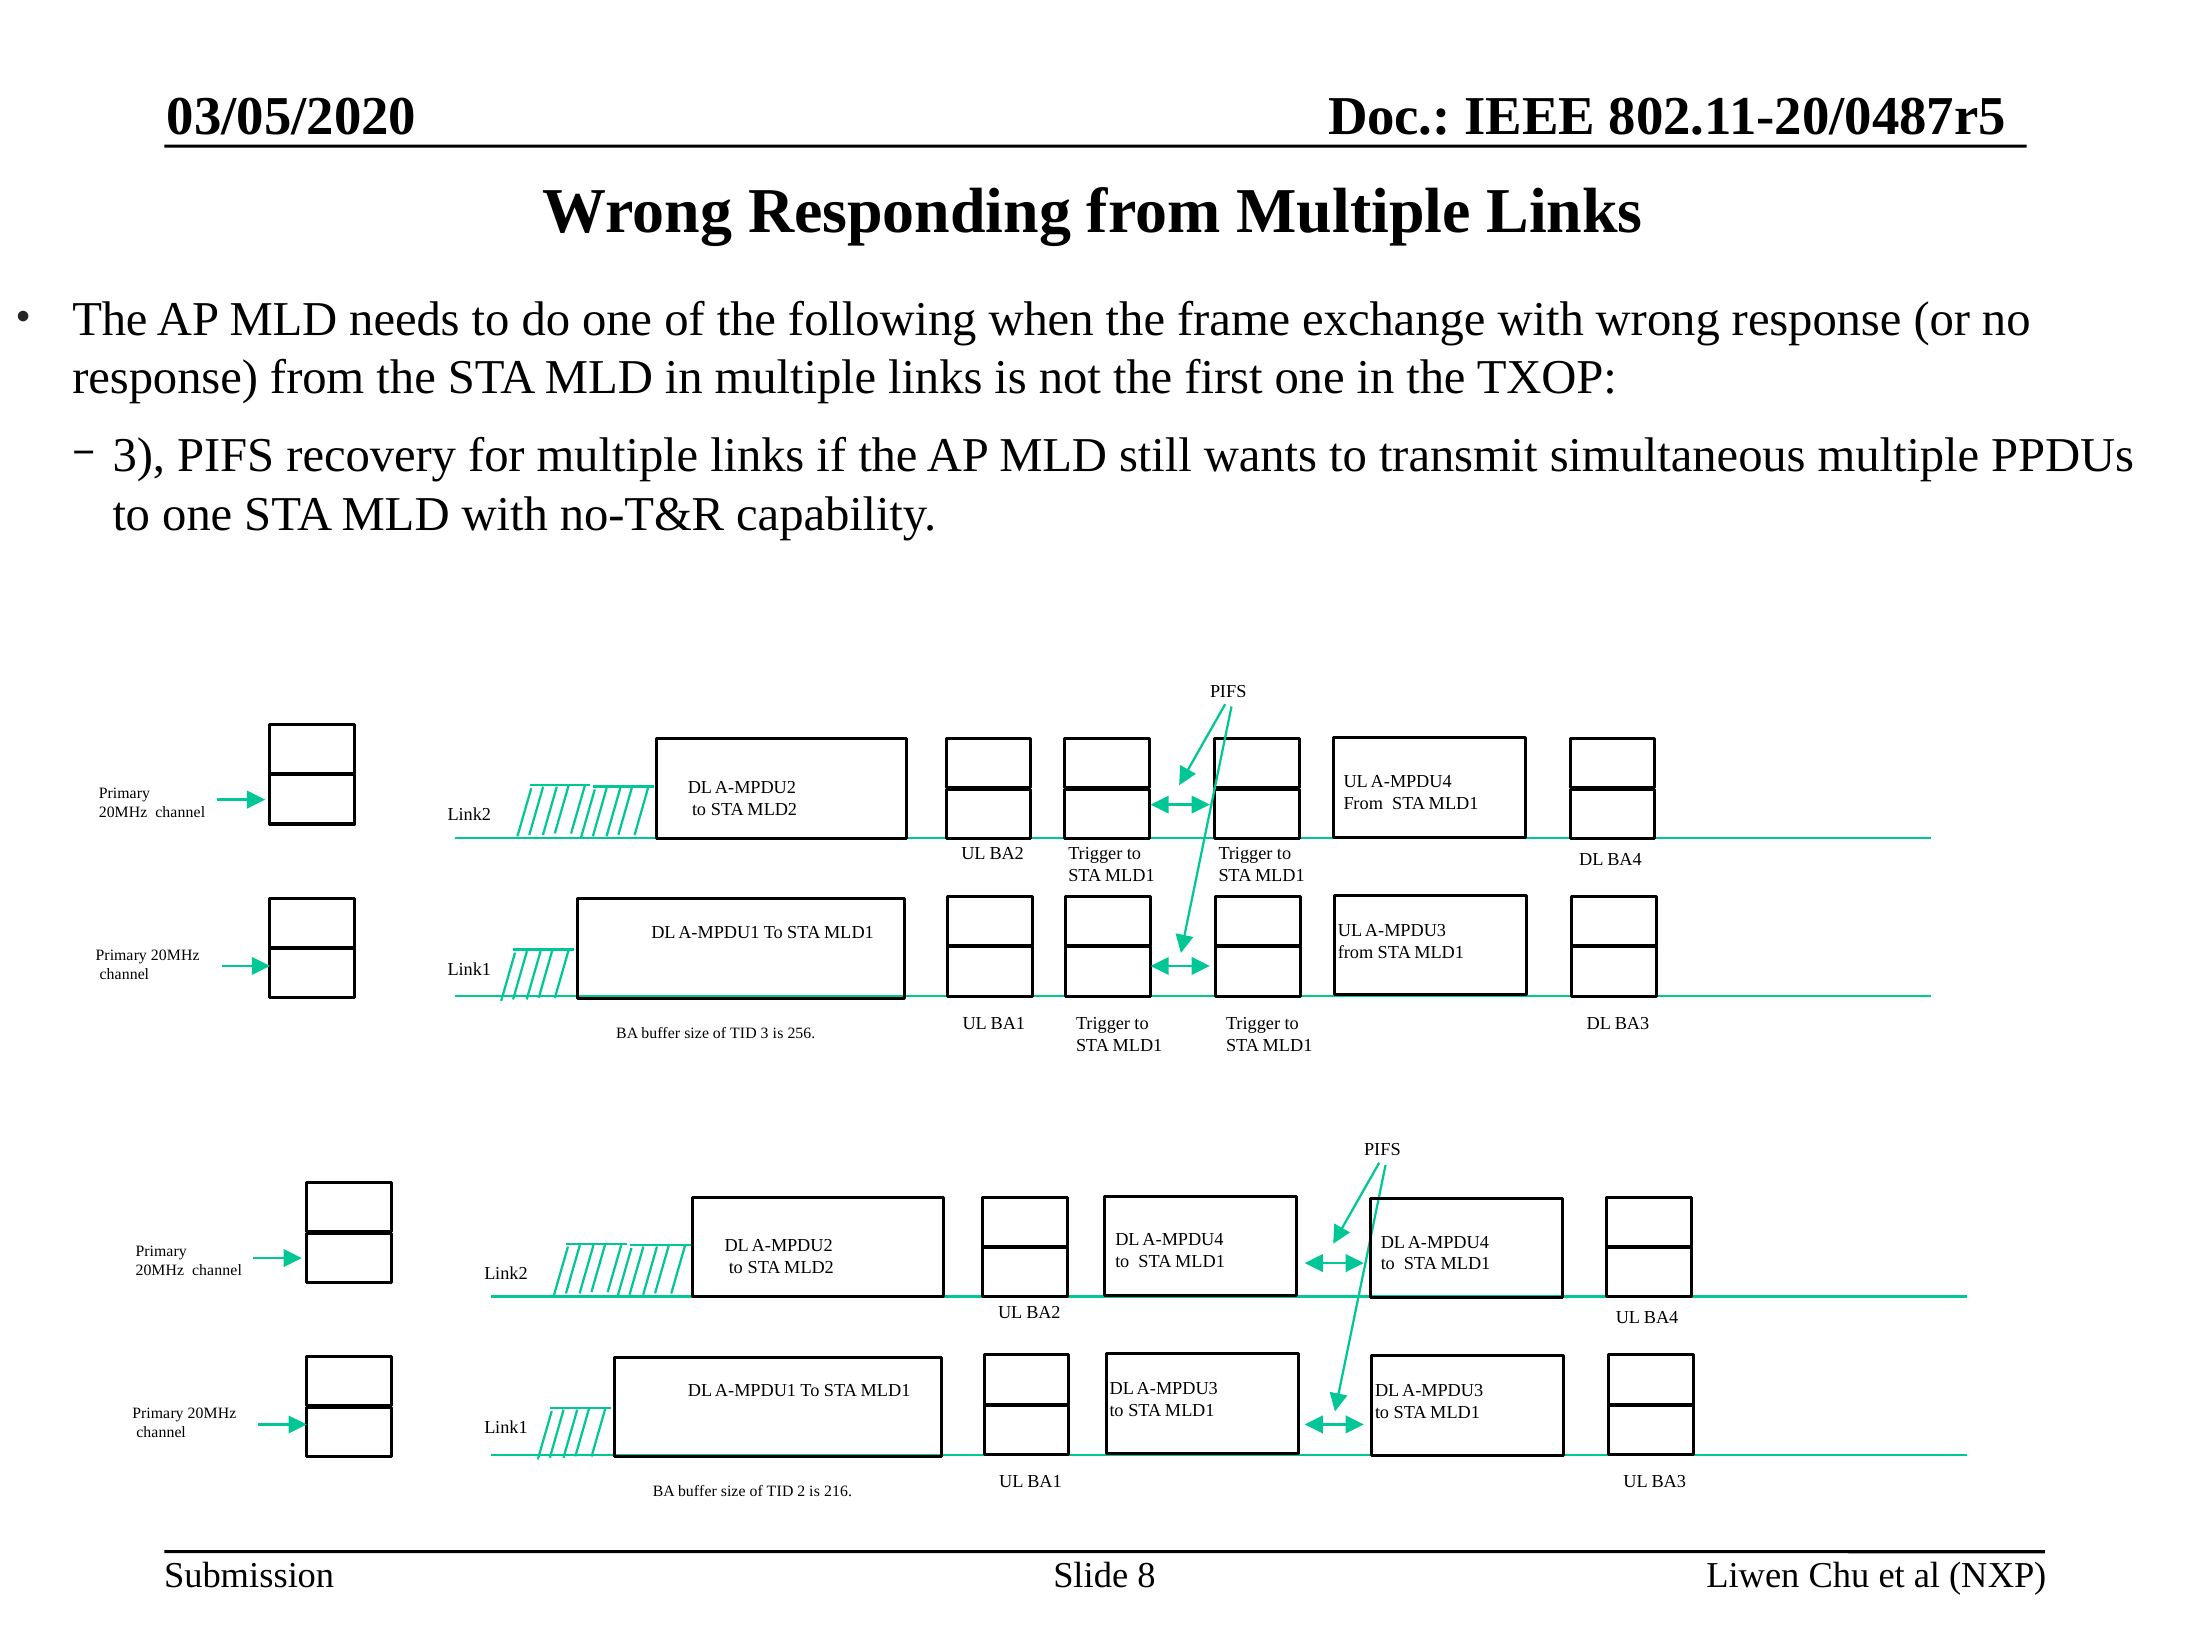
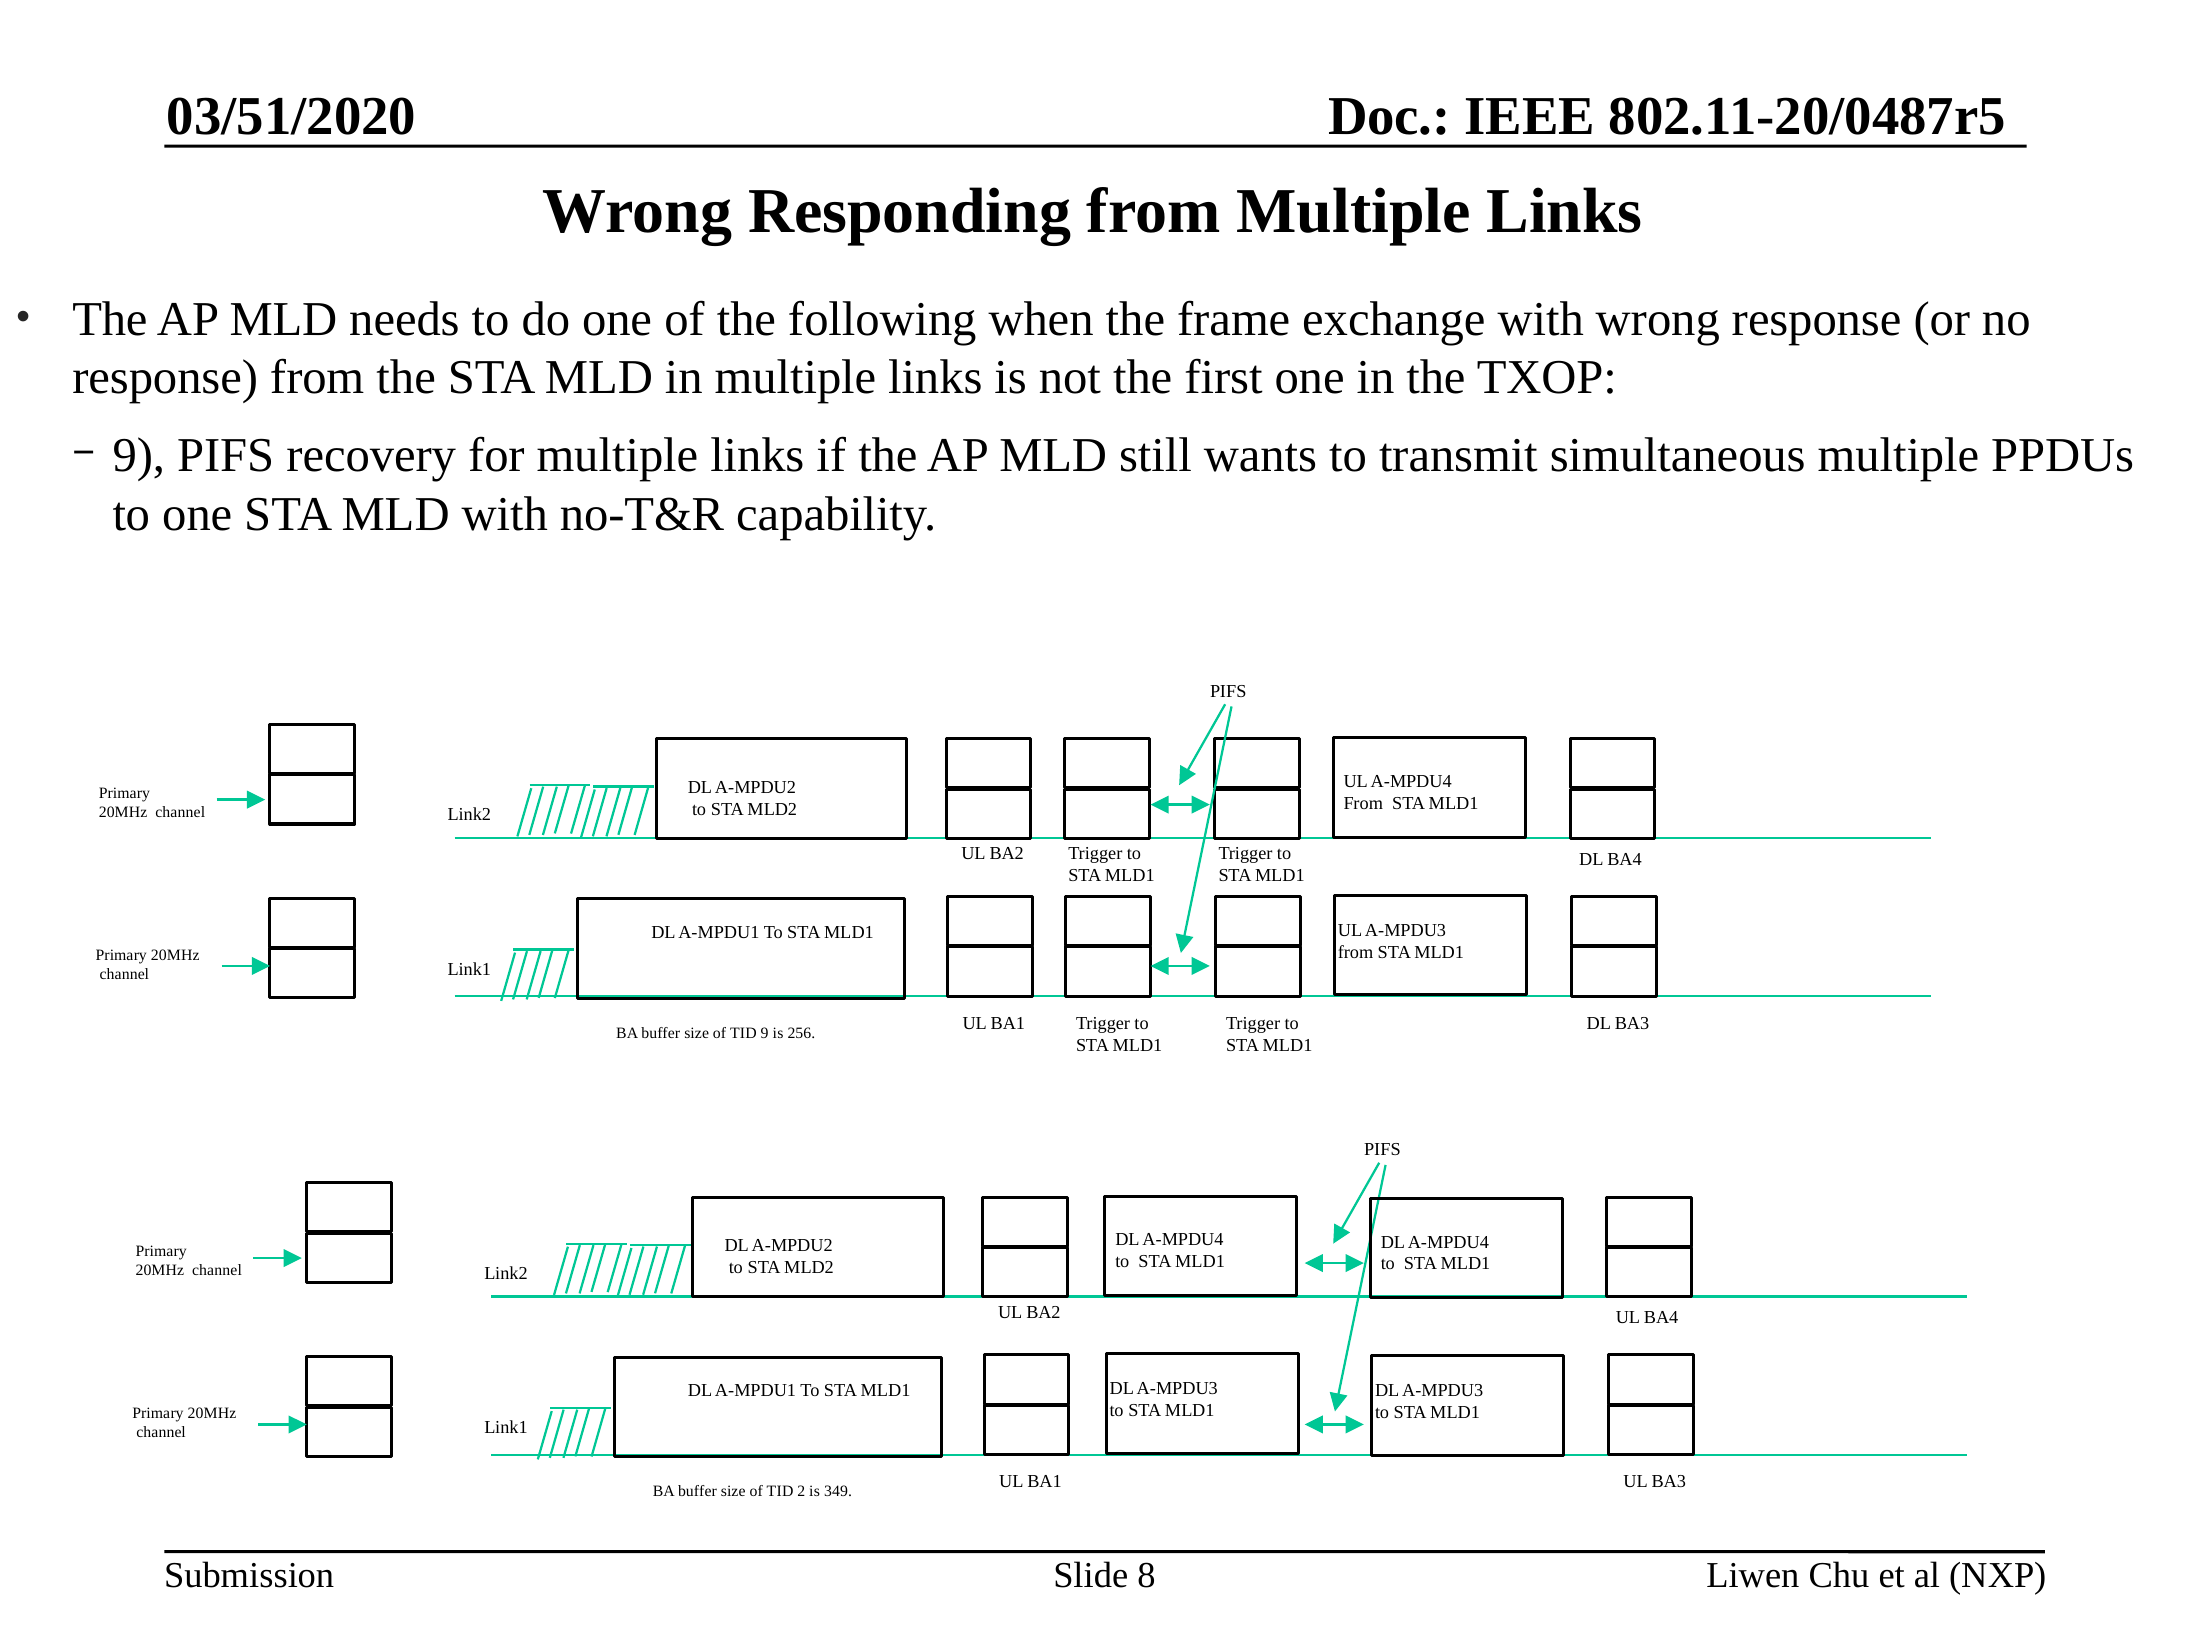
03/05/2020: 03/05/2020 -> 03/51/2020 (292, 117)
3: 3 -> 9 (139, 456)
TID 3: 3 -> 9 (765, 1033)
216: 216 -> 349 (838, 1492)
